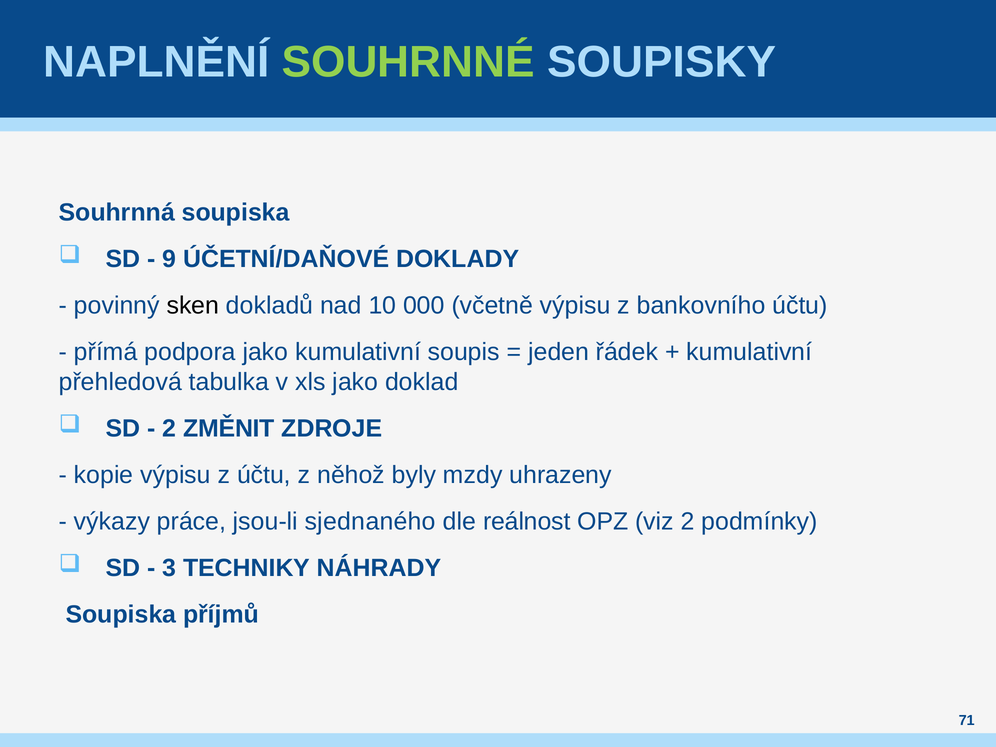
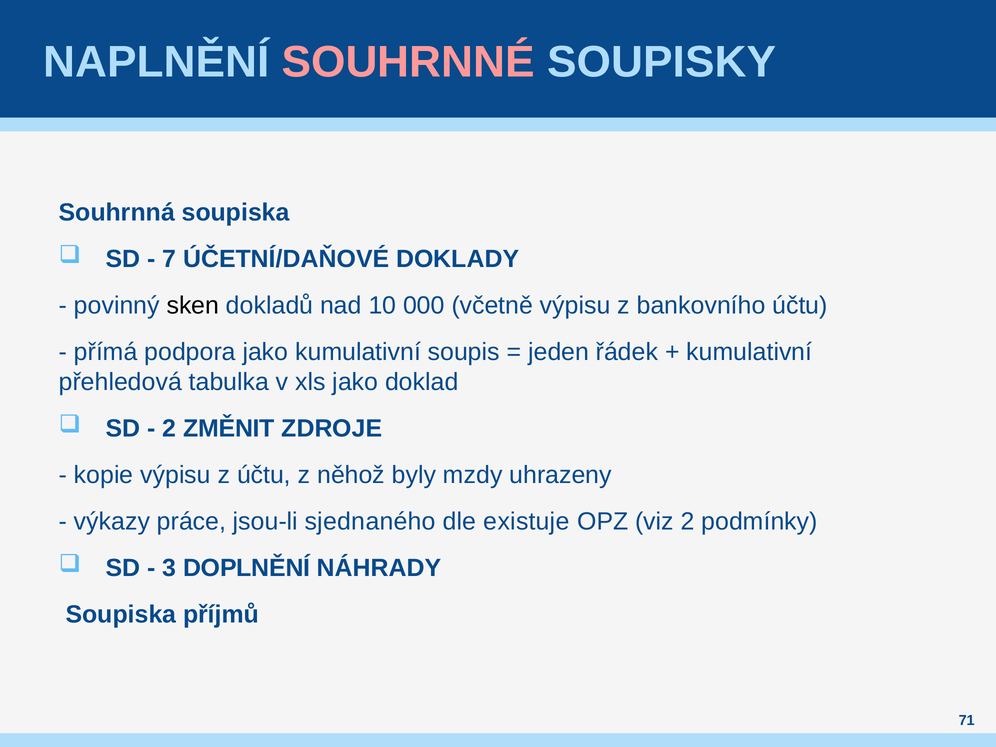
SOUHRNNÉ colour: light green -> pink (408, 62)
9: 9 -> 7 (169, 259)
reálnost: reálnost -> existuje (527, 522)
TECHNIKY: TECHNIKY -> DOPLNĚNÍ (247, 568)
